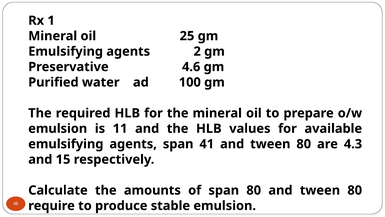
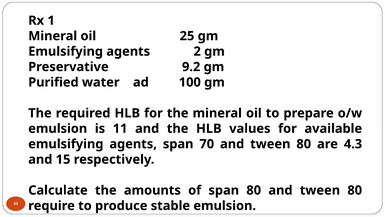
4.6: 4.6 -> 9.2 (191, 67)
41: 41 -> 70 (207, 144)
